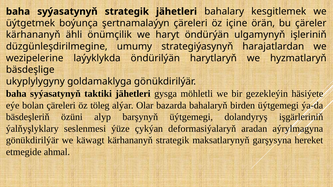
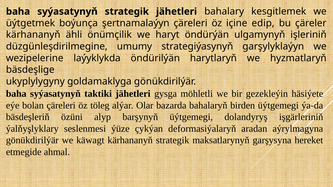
örän: örän -> edip (263, 23)
harajatlardan: harajatlardan -> garşylyklaýyn (273, 46)
